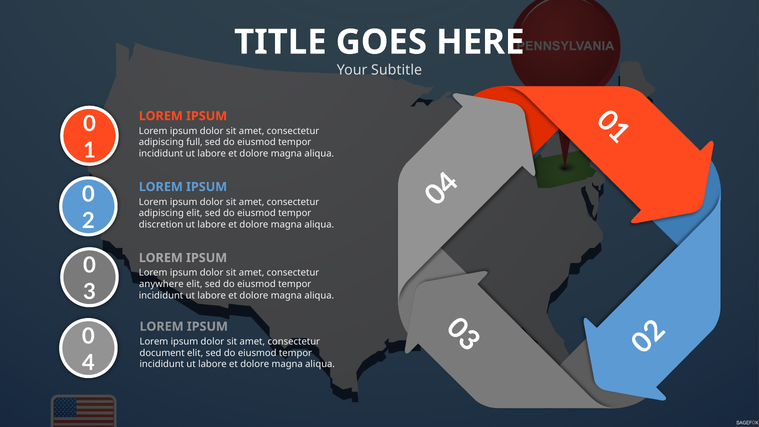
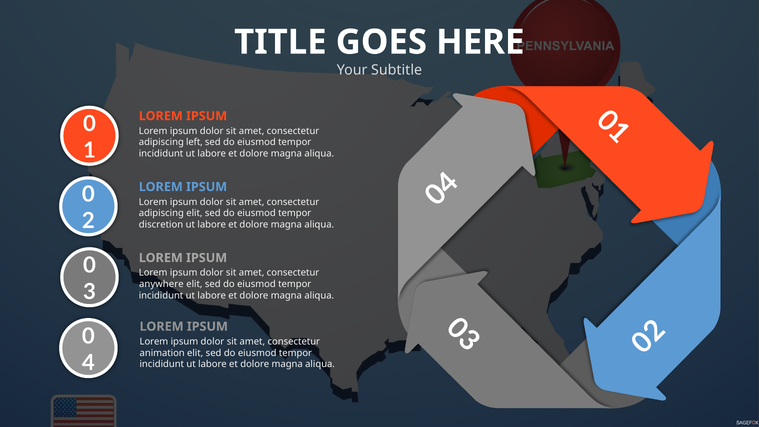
full: full -> left (194, 142)
document: document -> animation (162, 353)
